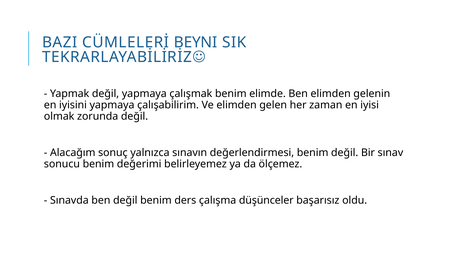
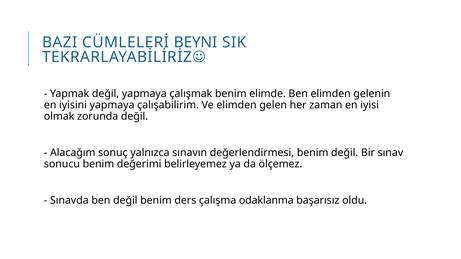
düşünceler: düşünceler -> odaklanma (266, 201)
